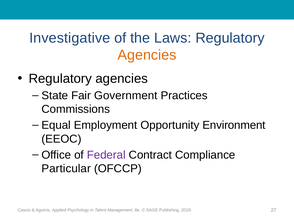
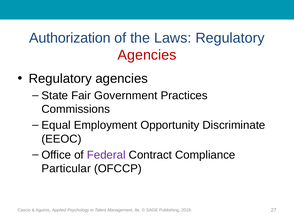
Investigative: Investigative -> Authorization (70, 38)
Agencies colour: orange -> red (147, 55)
Environment: Environment -> Discriminate (234, 125)
